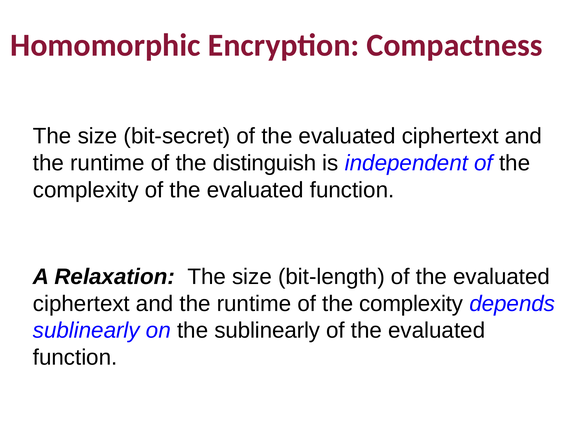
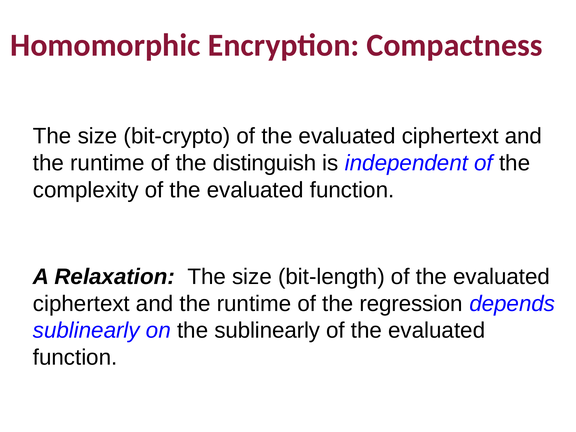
bit-secret: bit-secret -> bit-crypto (177, 136)
runtime of the complexity: complexity -> regression (411, 304)
